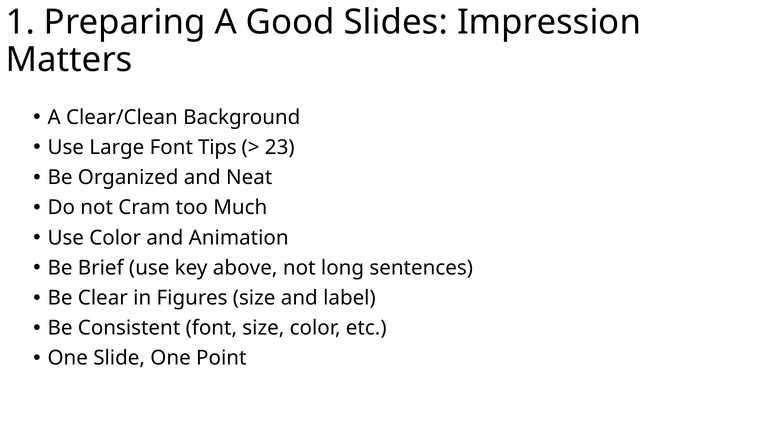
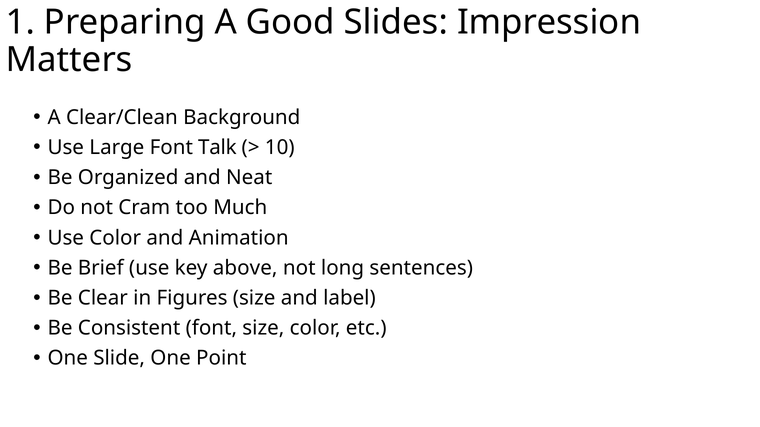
Tips: Tips -> Talk (217, 148)
23: 23 -> 10 (280, 148)
